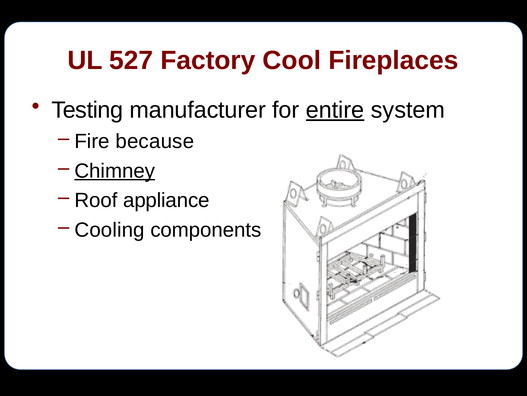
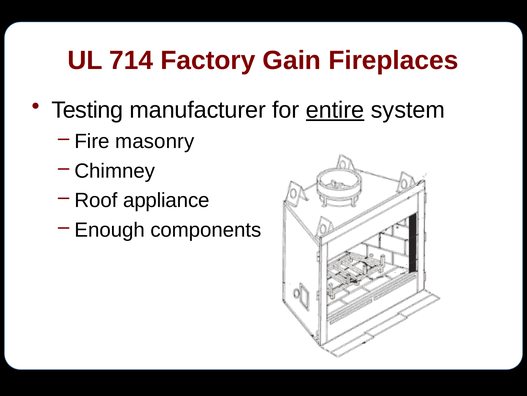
527: 527 -> 714 (131, 60)
Cool: Cool -> Gain (292, 60)
because: because -> masonry (155, 141)
Chimney underline: present -> none (115, 171)
Cooling: Cooling -> Enough (110, 230)
